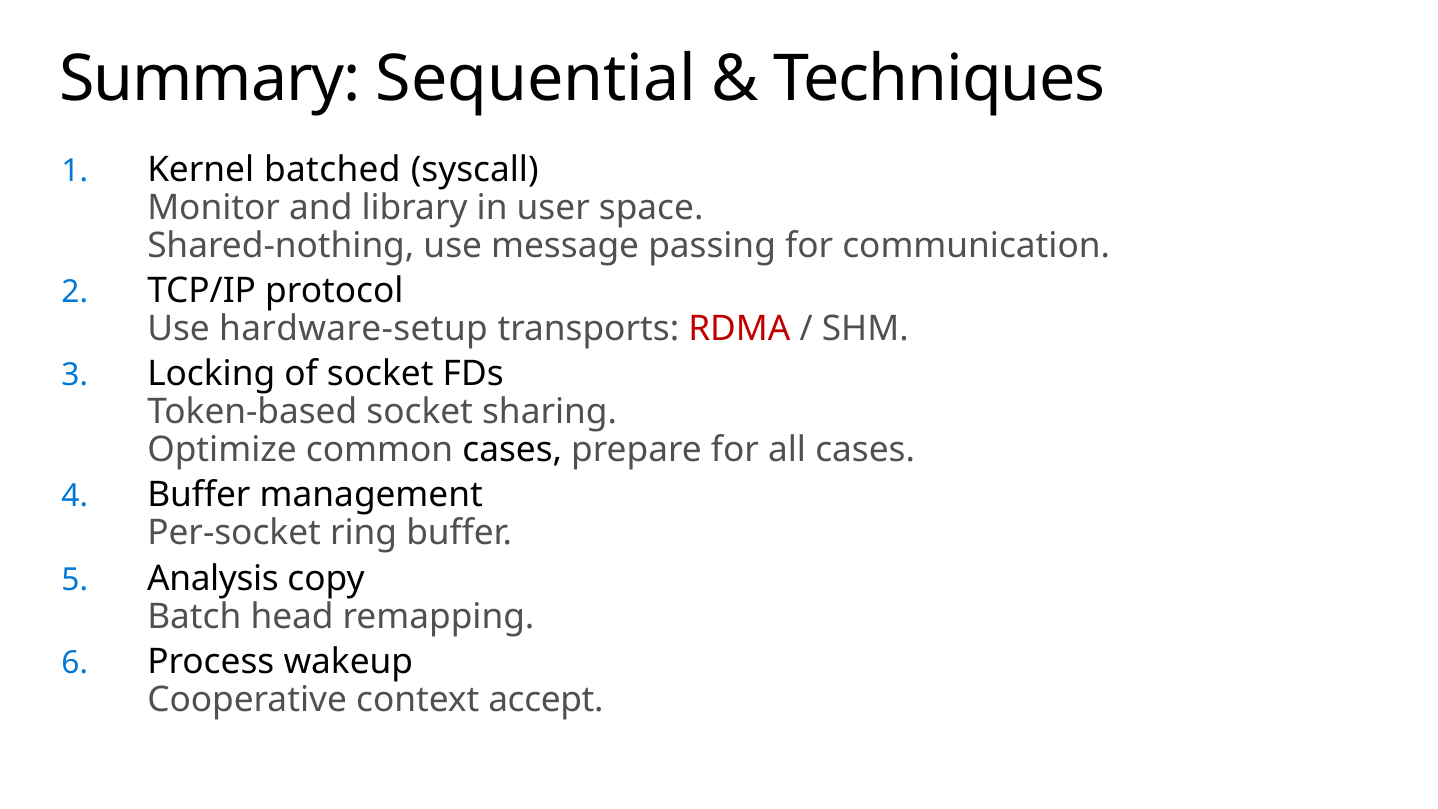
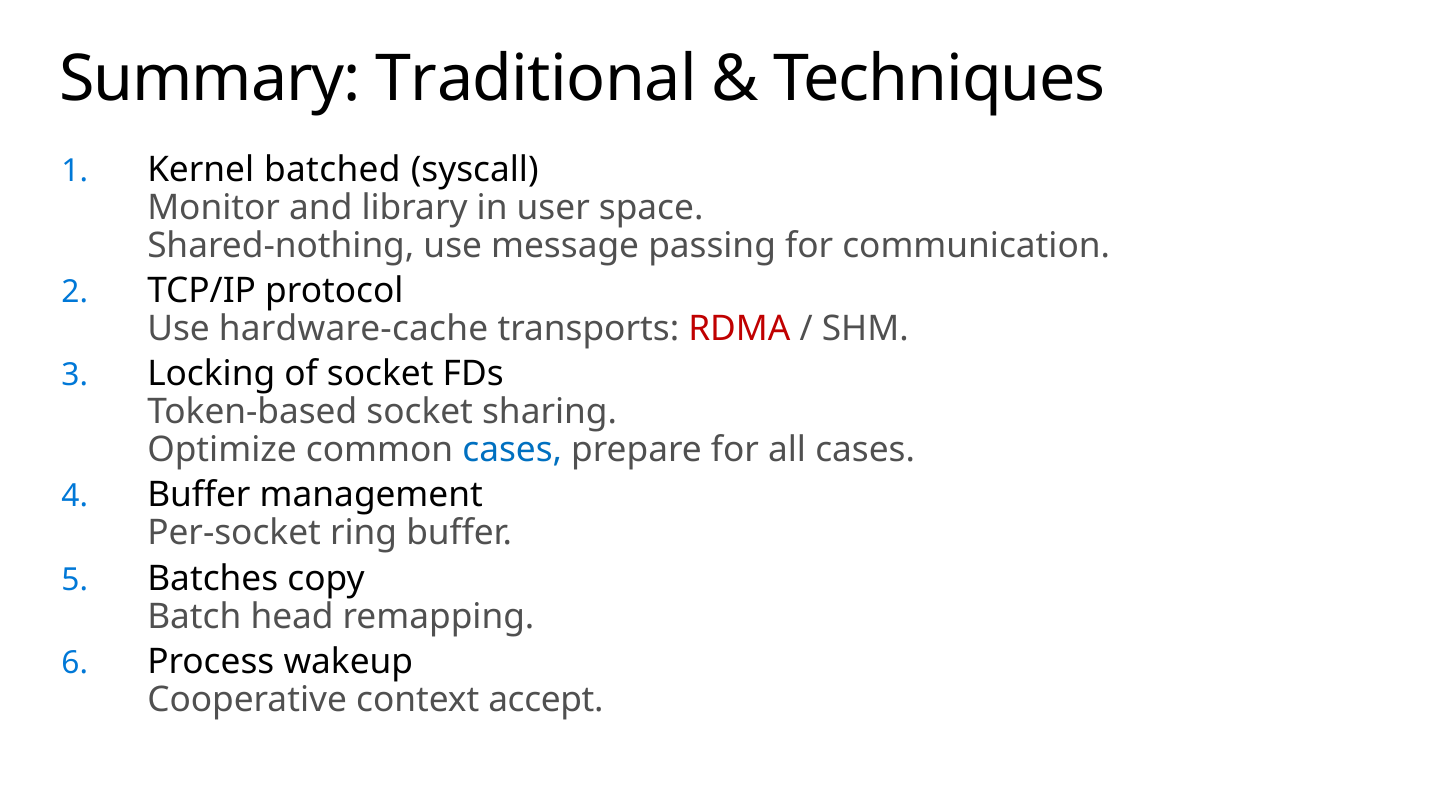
Sequential: Sequential -> Traditional (536, 79)
hardware-setup: hardware-setup -> hardware-cache (354, 329)
cases colour: black -> blue (512, 450)
Analysis: Analysis -> Batches (213, 578)
